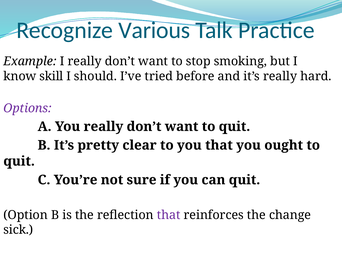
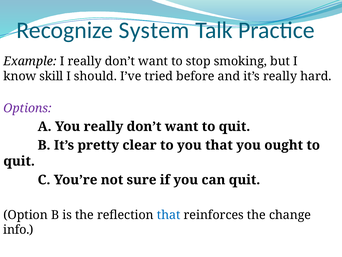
Various: Various -> System (154, 30)
that colour: purple -> blue (169, 215)
sick: sick -> info (18, 229)
